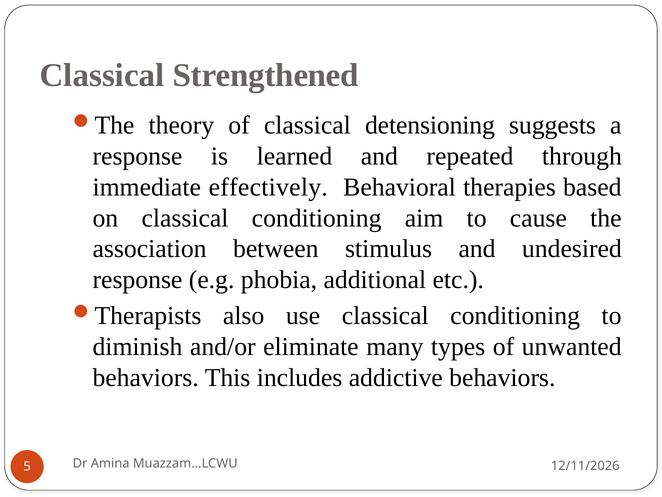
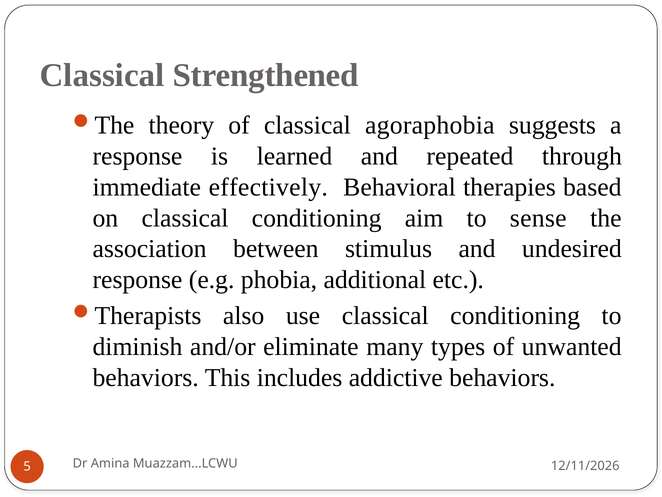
detensioning: detensioning -> agoraphobia (430, 125)
cause: cause -> sense (538, 218)
